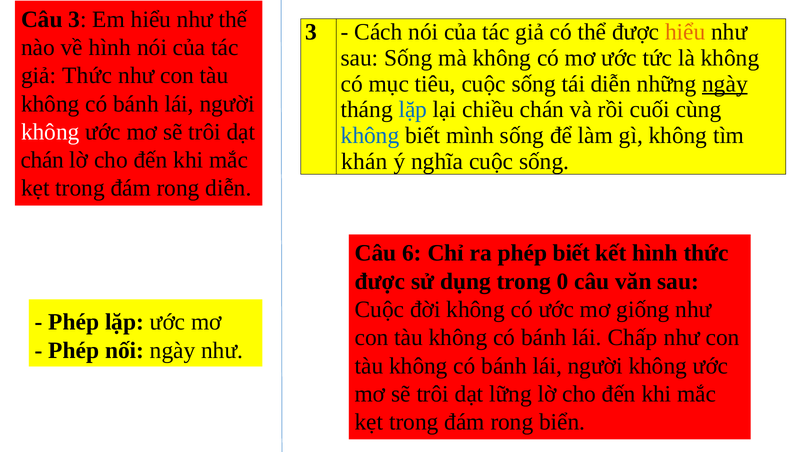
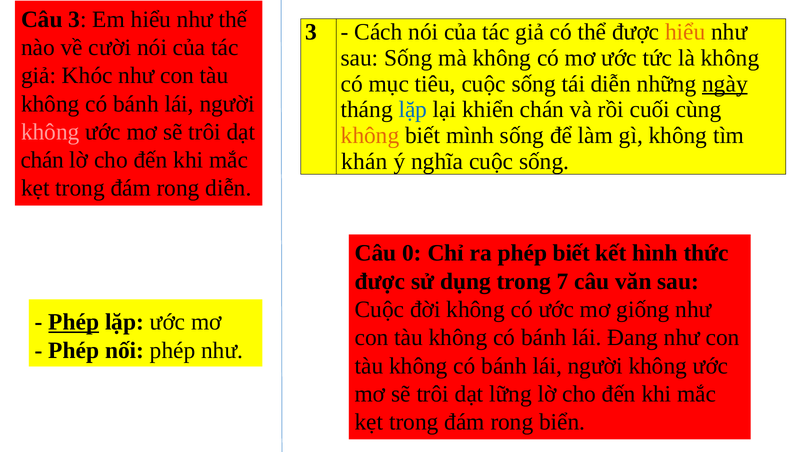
về hình: hình -> cười (110, 48)
giả Thức: Thức -> Khóc (87, 76)
chiều: chiều -> khiển (488, 110)
không colour: white -> pink (50, 132)
không colour: blue -> orange (370, 136)
6: 6 -> 0 (412, 253)
0: 0 -> 7 (562, 282)
Phép underline: none -> present (74, 322)
Chấp: Chấp -> Đang (633, 338)
nối ngày: ngày -> phép (173, 351)
